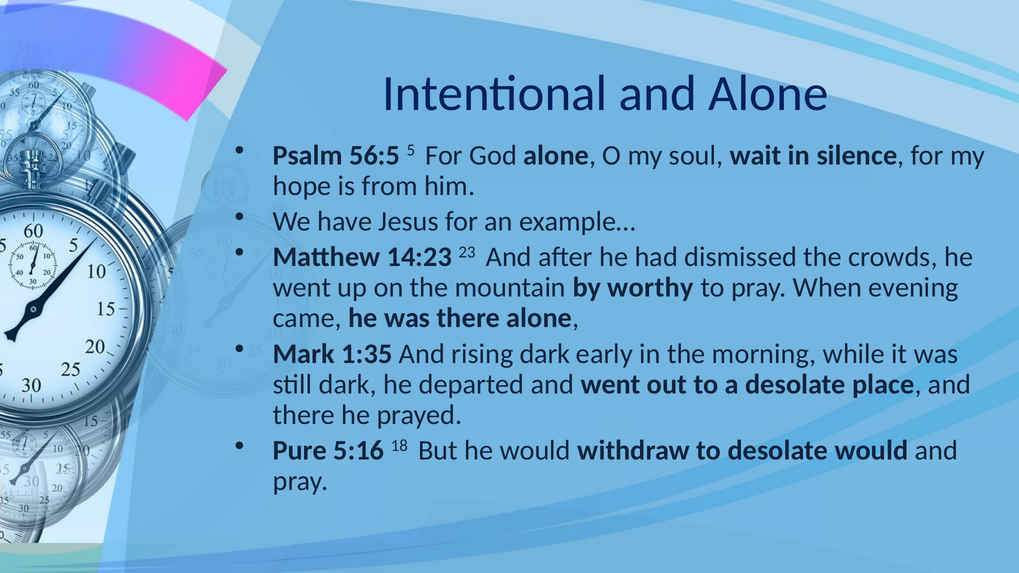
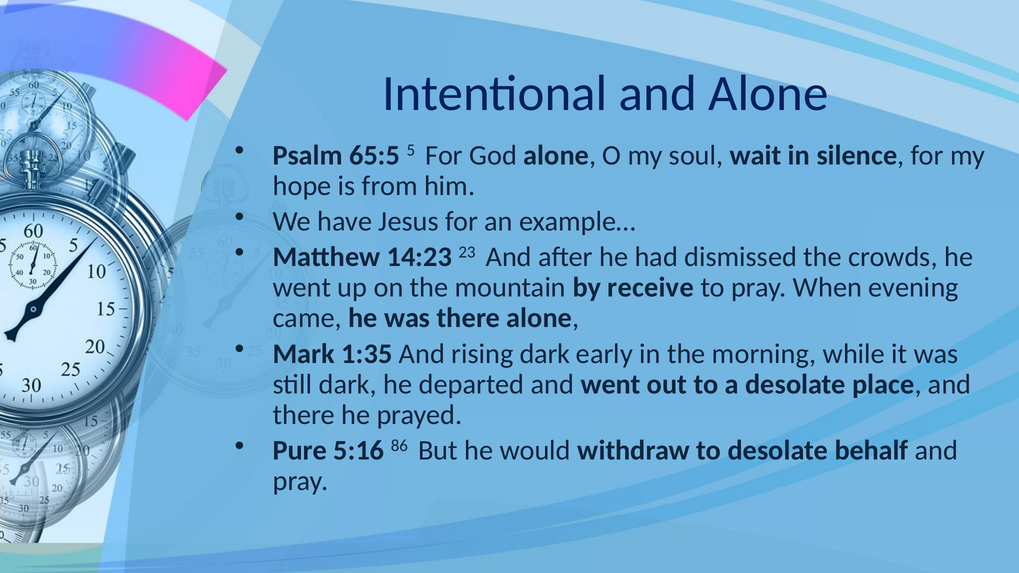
56:5: 56:5 -> 65:5 (375, 155)
worthy: worthy -> receive (651, 288)
18: 18 -> 86 (399, 446)
desolate would: would -> behalf (871, 451)
